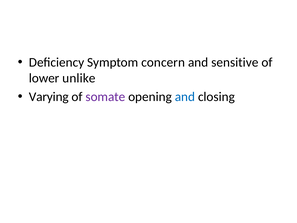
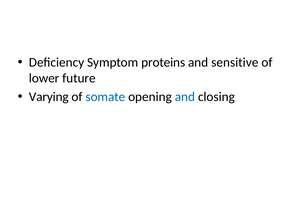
concern: concern -> proteins (163, 62)
unlike: unlike -> future (79, 78)
somate colour: purple -> blue (105, 97)
